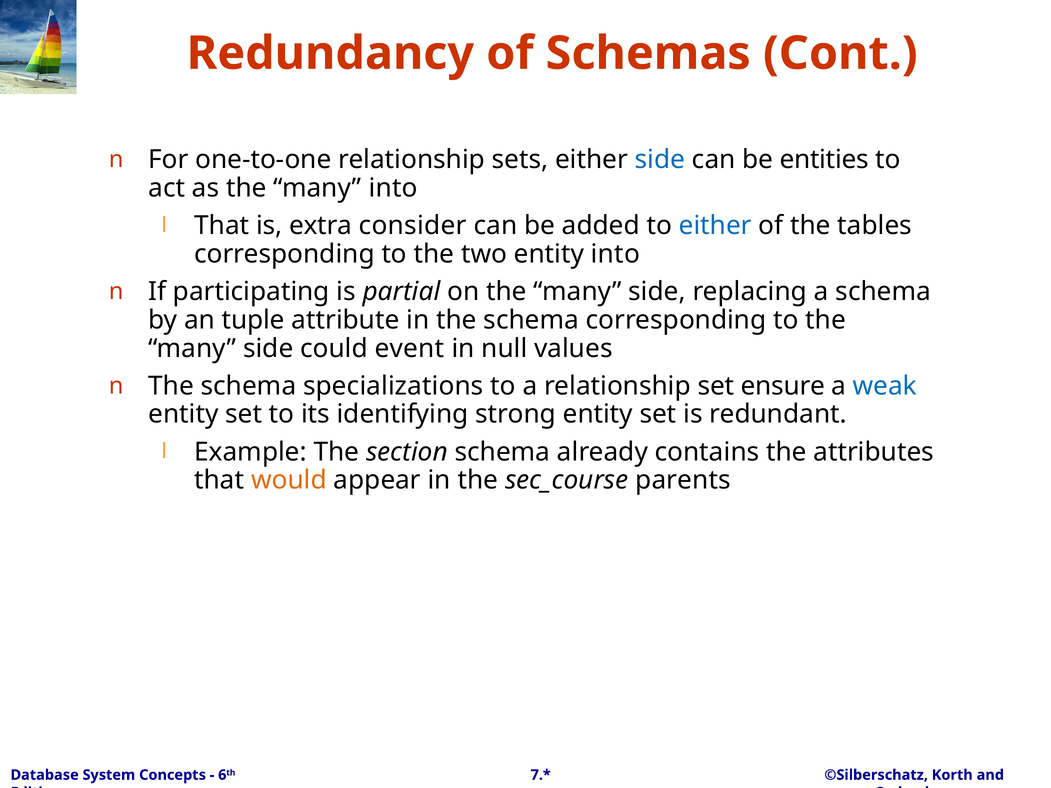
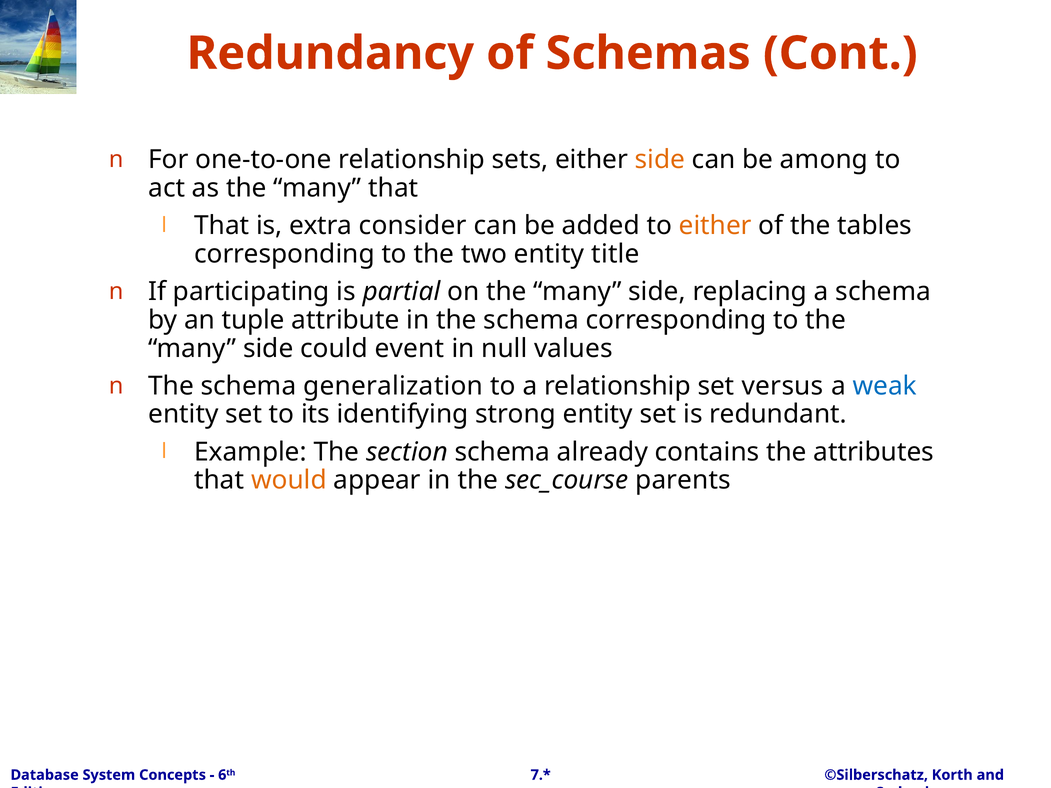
side colour: blue -> orange (660, 160)
entities: entities -> among (824, 160)
many into: into -> that (393, 188)
either colour: blue -> orange (715, 226)
entity into: into -> title (615, 254)
specializations: specializations -> generalization (393, 386)
ensure: ensure -> versus (783, 386)
